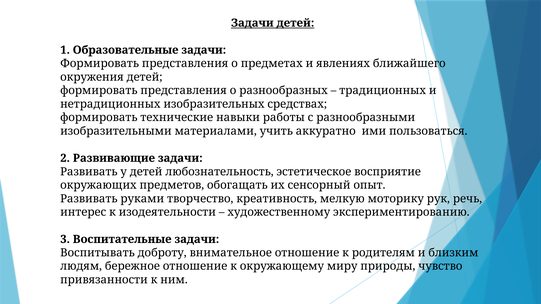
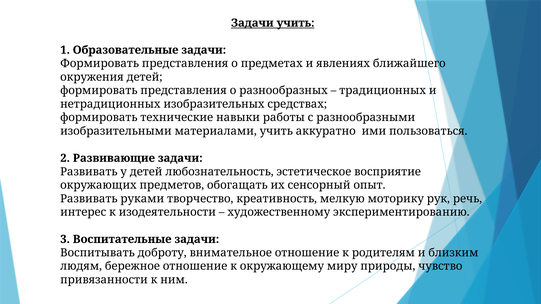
Задачи детей: детей -> учить (296, 23)
